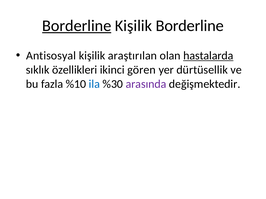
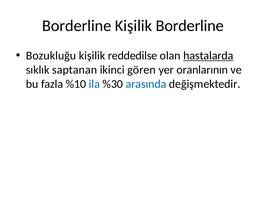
Borderline underline: present -> none (77, 26)
Antisosyal: Antisosyal -> Bozukluğu (51, 56)
araştırılan: araştırılan -> reddedilse (133, 56)
özellikleri: özellikleri -> saptanan (75, 70)
dürtüsellik: dürtüsellik -> oranlarının (202, 70)
arasında colour: purple -> blue (146, 84)
